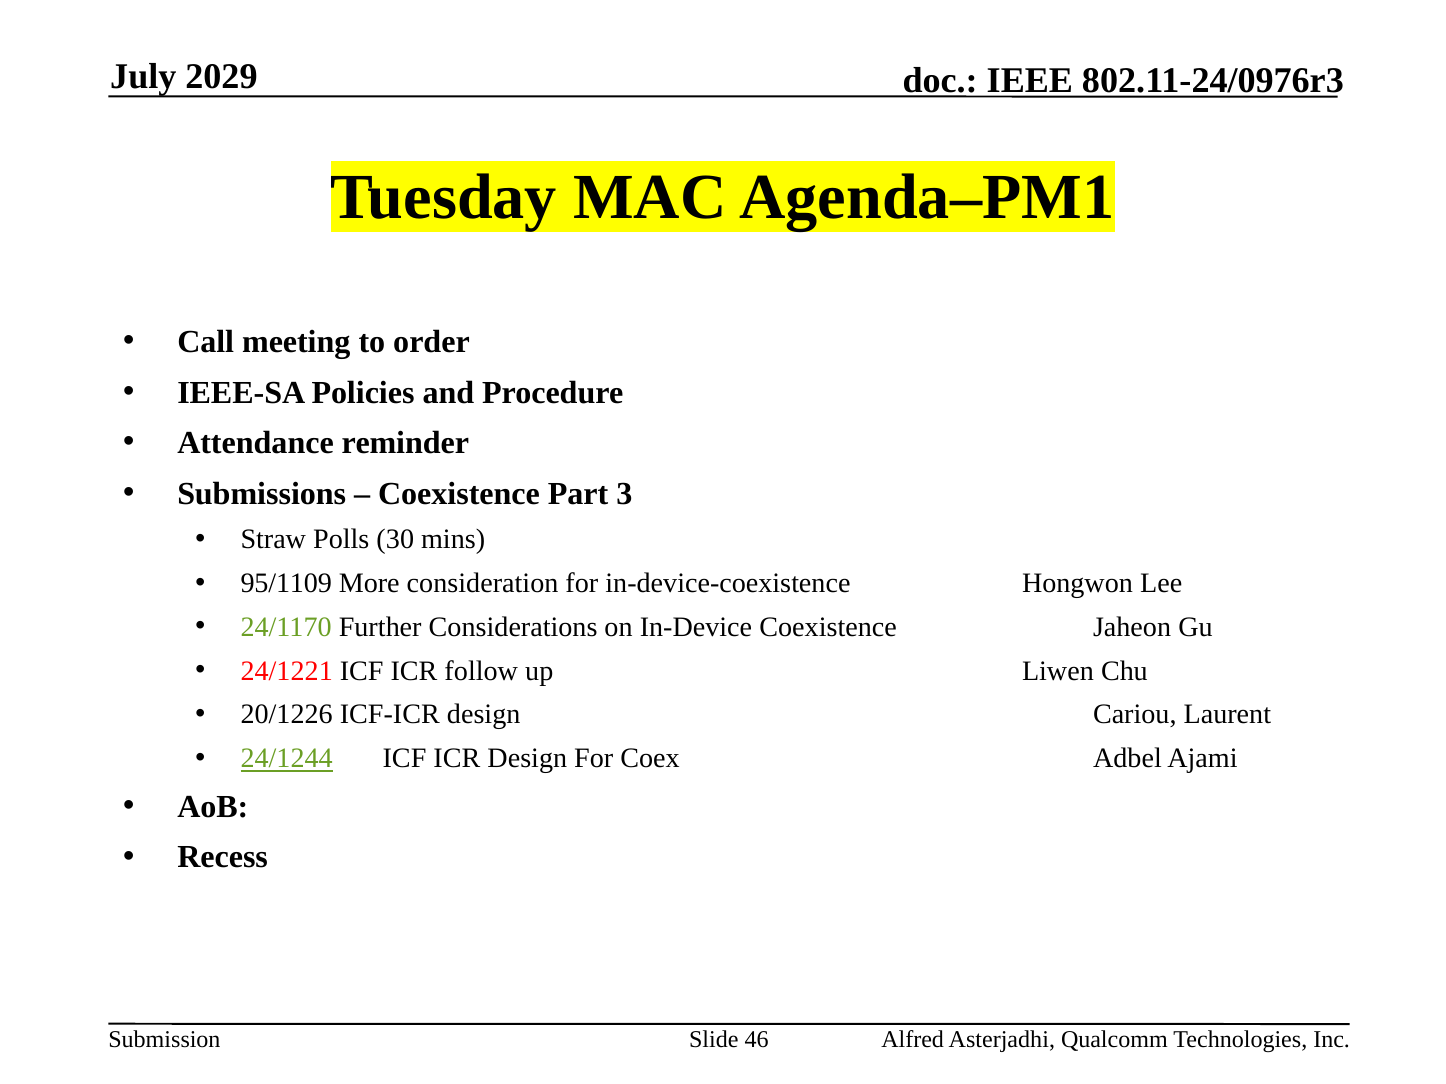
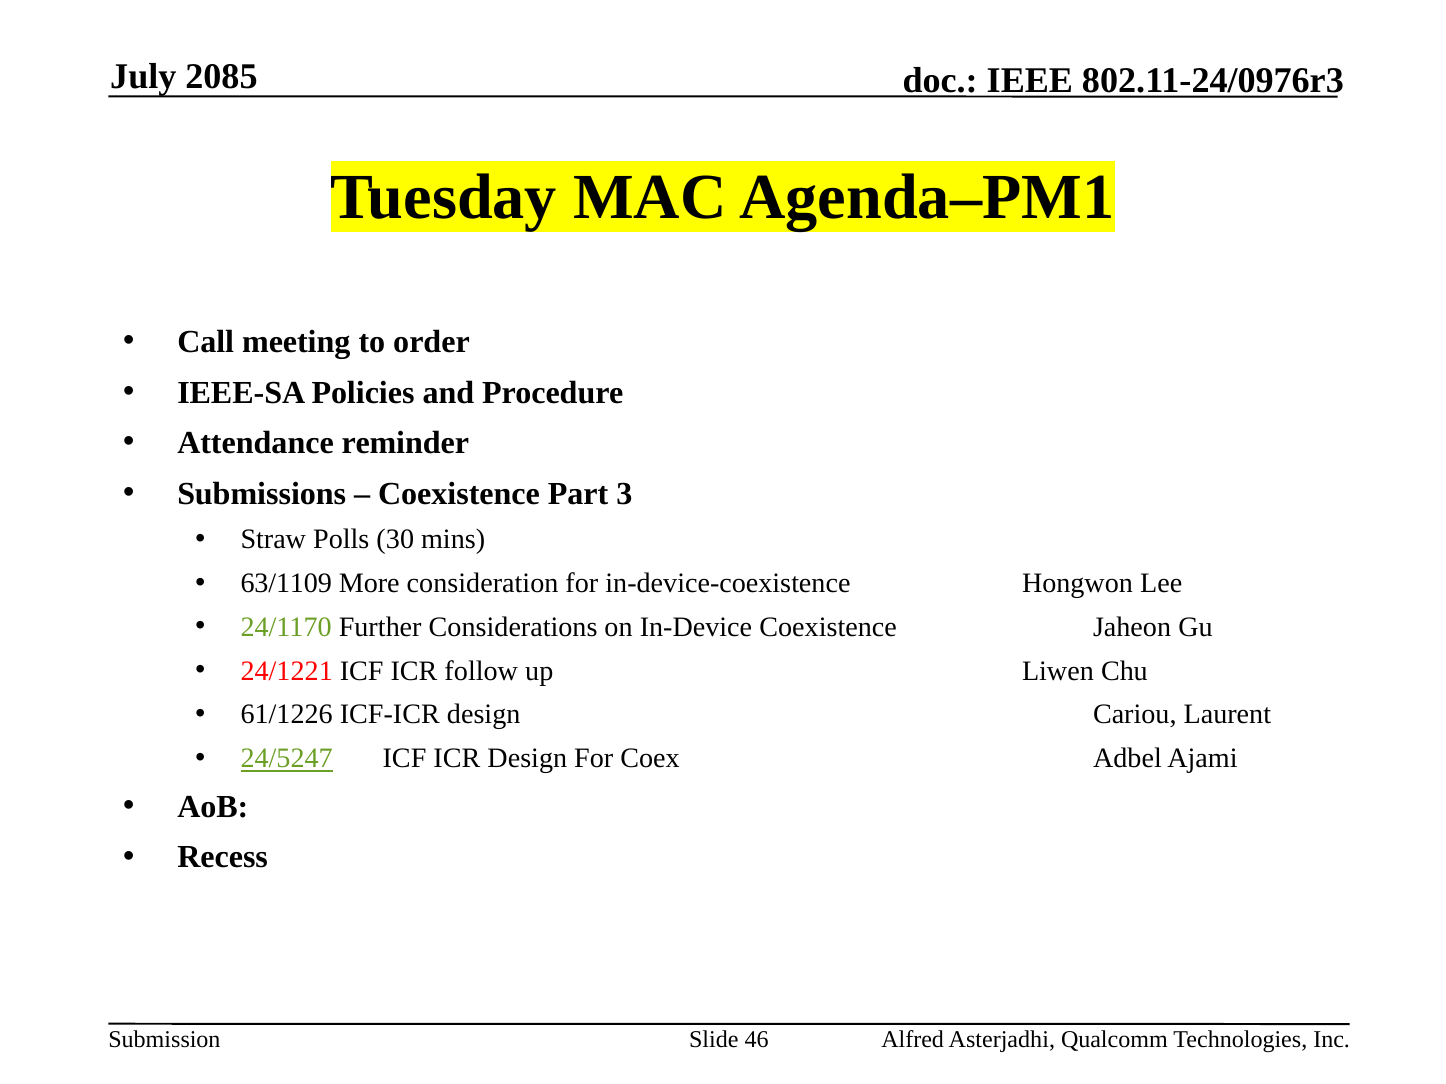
2029: 2029 -> 2085 (221, 77)
95/1109: 95/1109 -> 63/1109 (286, 584)
20/1226: 20/1226 -> 61/1226 (287, 715)
24/1244: 24/1244 -> 24/5247 (287, 759)
